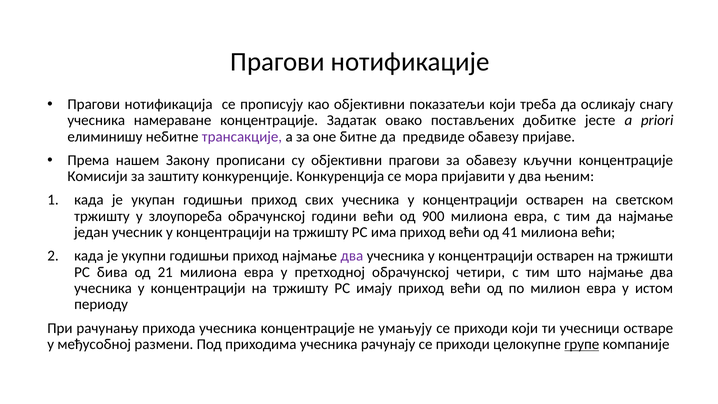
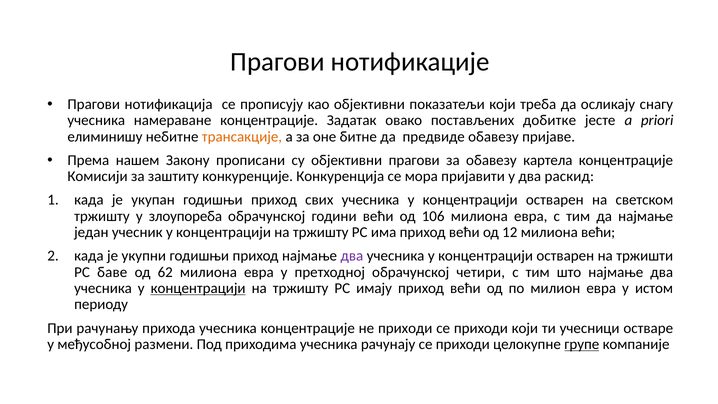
трансакције colour: purple -> orange (242, 137)
кључни: кључни -> картела (548, 160)
њеним: њеним -> раскид (569, 176)
900: 900 -> 106 (433, 216)
41: 41 -> 12 (510, 232)
бива: бива -> баве (112, 272)
21: 21 -> 62 (165, 272)
концентрацији underline: none -> present (198, 288)
не умањују: умањују -> приходи (405, 328)
